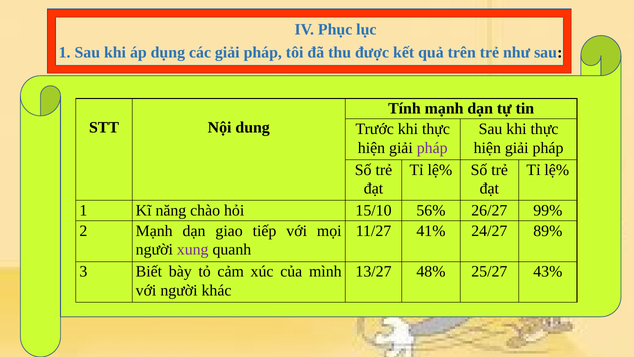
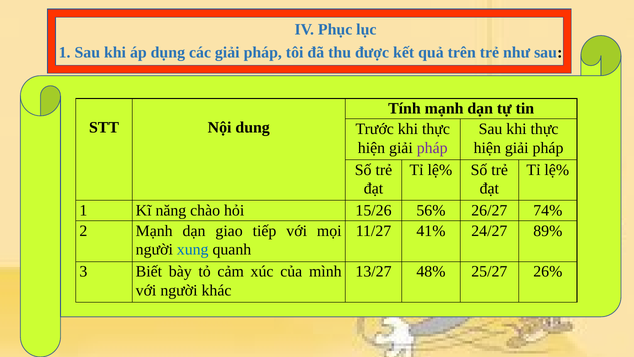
15/10: 15/10 -> 15/26 (374, 210)
99%: 99% -> 74% (548, 210)
xung colour: purple -> blue (193, 249)
43%: 43% -> 26% (548, 271)
